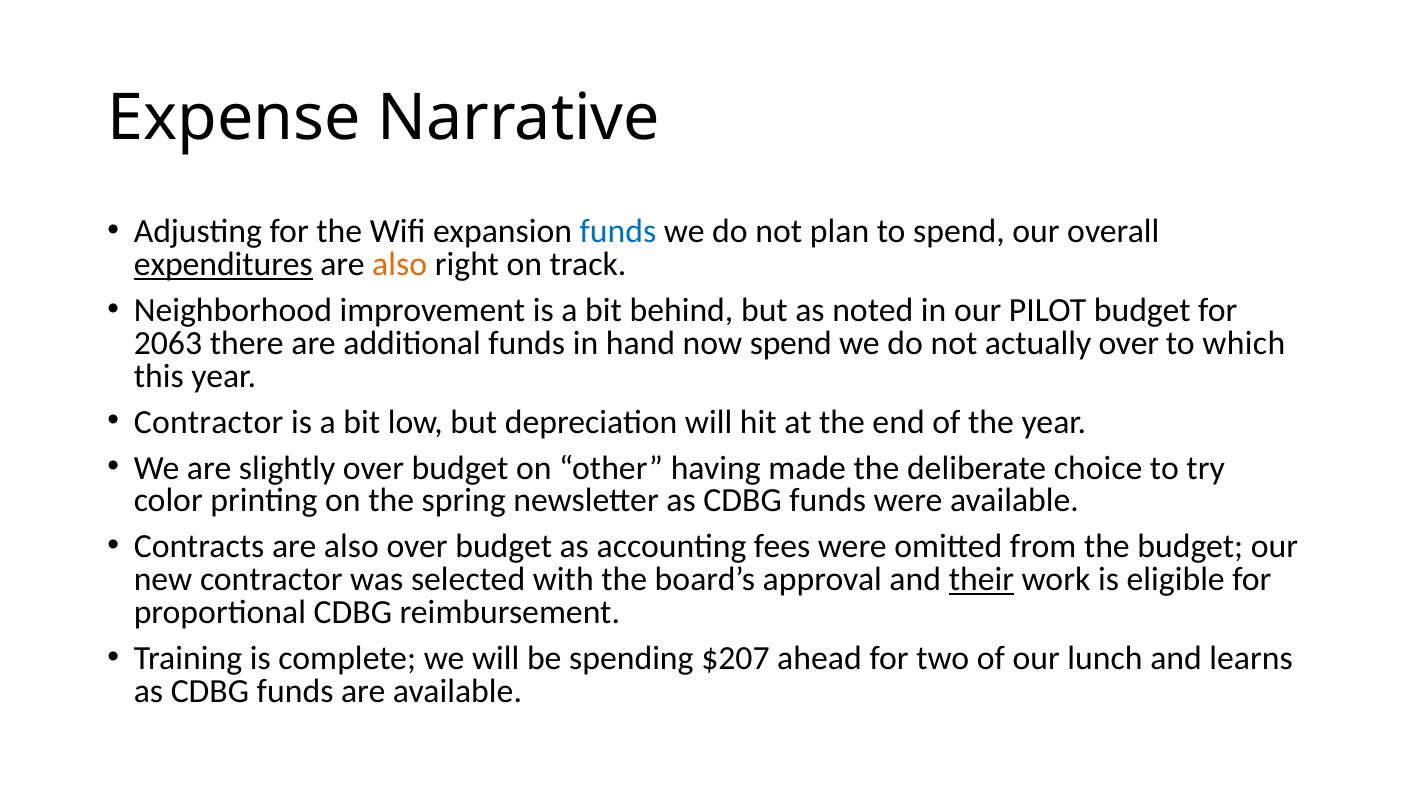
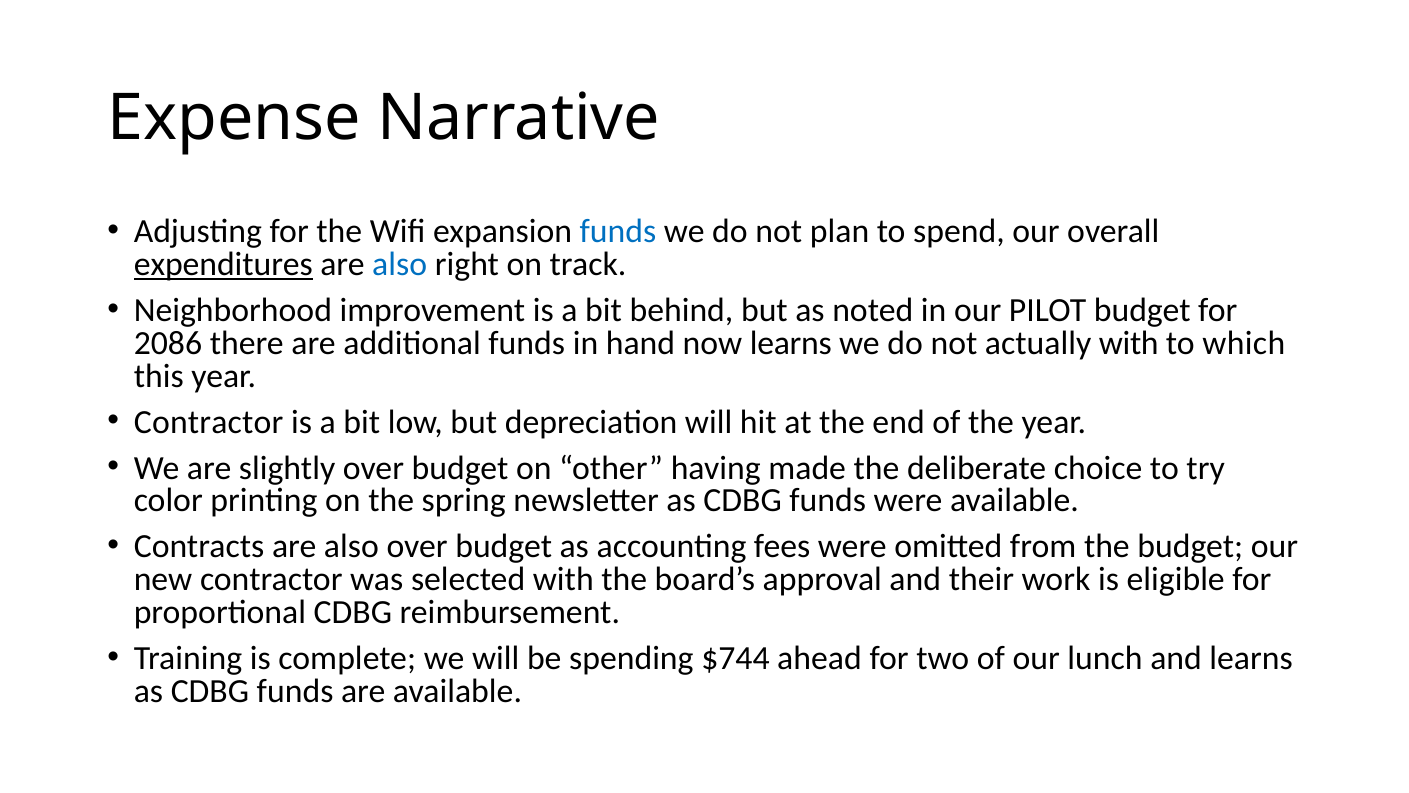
also colour: orange -> blue (400, 264)
2063: 2063 -> 2086 (168, 343)
now spend: spend -> learns (791, 343)
actually over: over -> with (1129, 343)
their underline: present -> none (981, 579)
$207: $207 -> $744 (735, 658)
